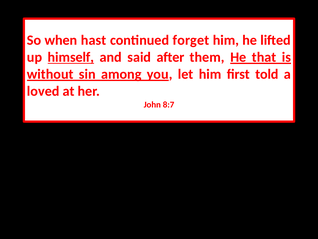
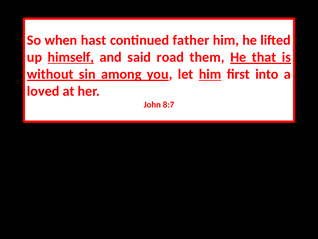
forget: forget -> father (191, 40)
after: after -> road (170, 57)
him underline: none -> present (210, 74)
told: told -> into (267, 74)
